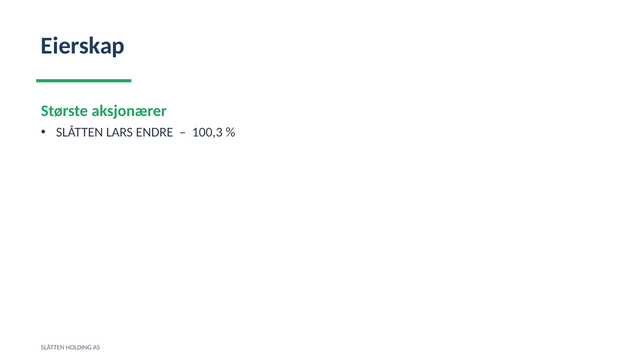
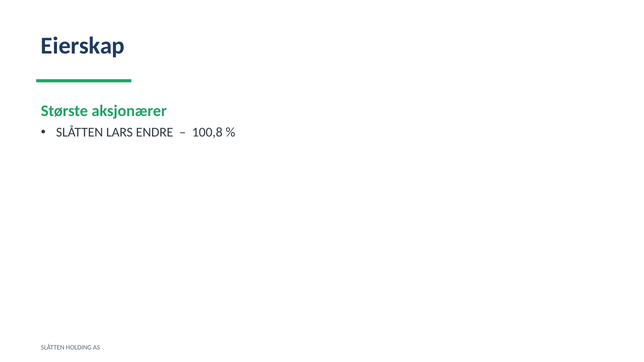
100,3: 100,3 -> 100,8 (207, 132)
